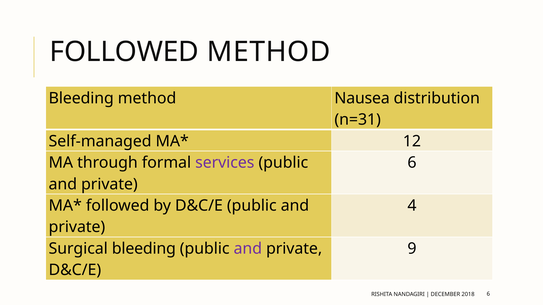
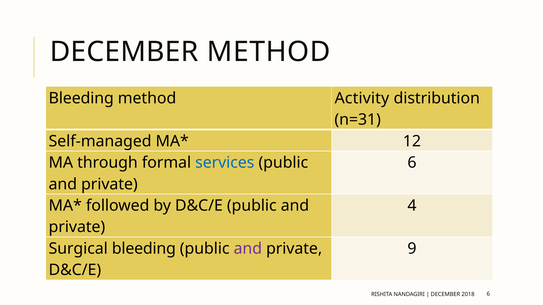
FOLLOWED: FOLLOWED -> DECEMBER (124, 52)
Nausea: Nausea -> Activity (362, 98)
services colour: purple -> blue (225, 163)
